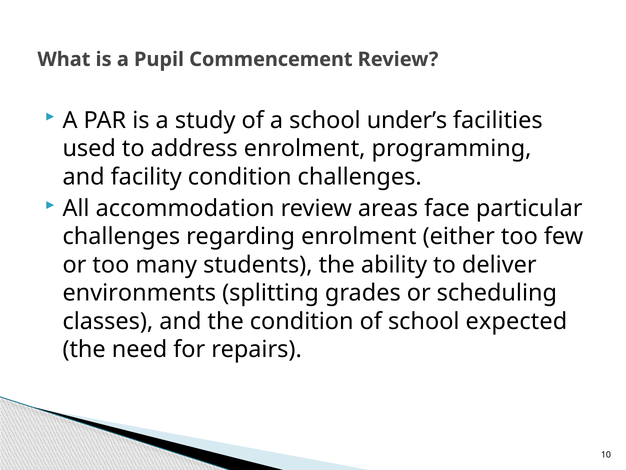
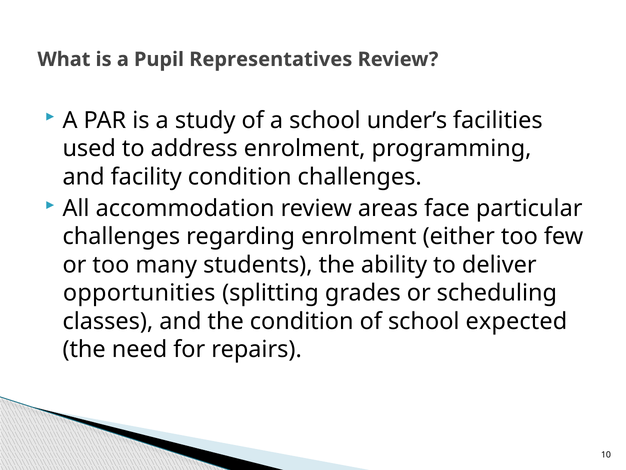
Commencement: Commencement -> Representatives (271, 59)
environments: environments -> opportunities (139, 293)
